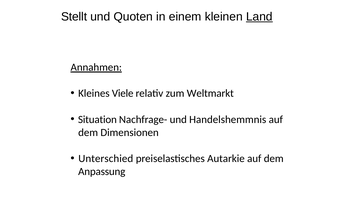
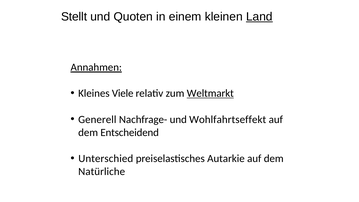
Weltmarkt underline: none -> present (210, 93)
Situation: Situation -> Generell (97, 119)
Handelshemmnis: Handelshemmnis -> Wohlfahrtseffekt (228, 119)
Dimensionen: Dimensionen -> Entscheidend (130, 132)
Anpassung: Anpassung -> Natürliche (102, 172)
